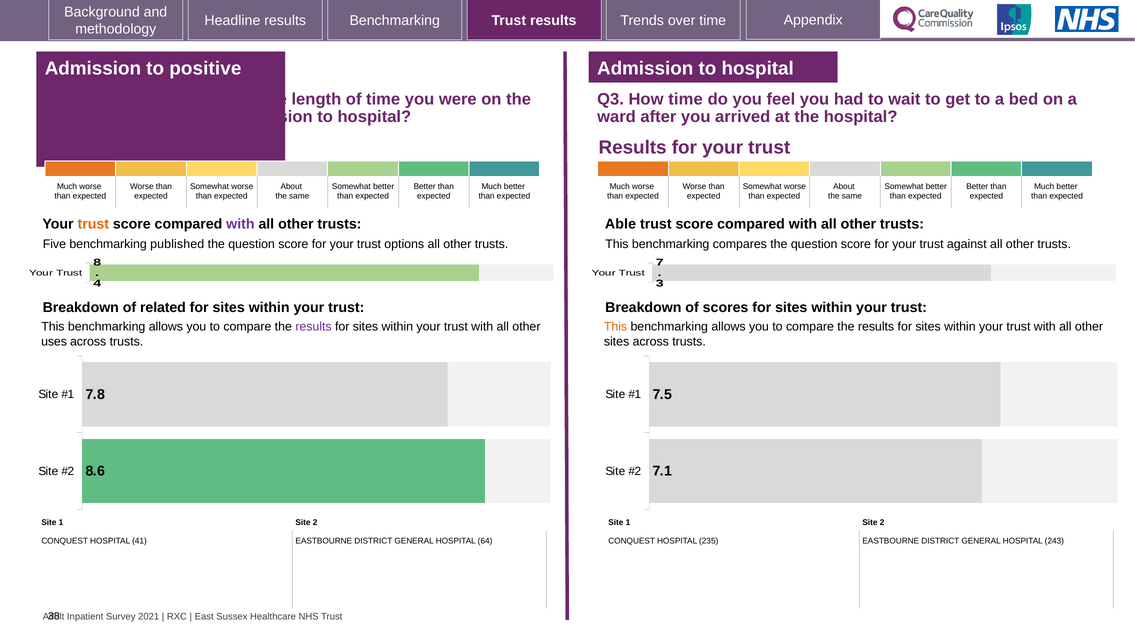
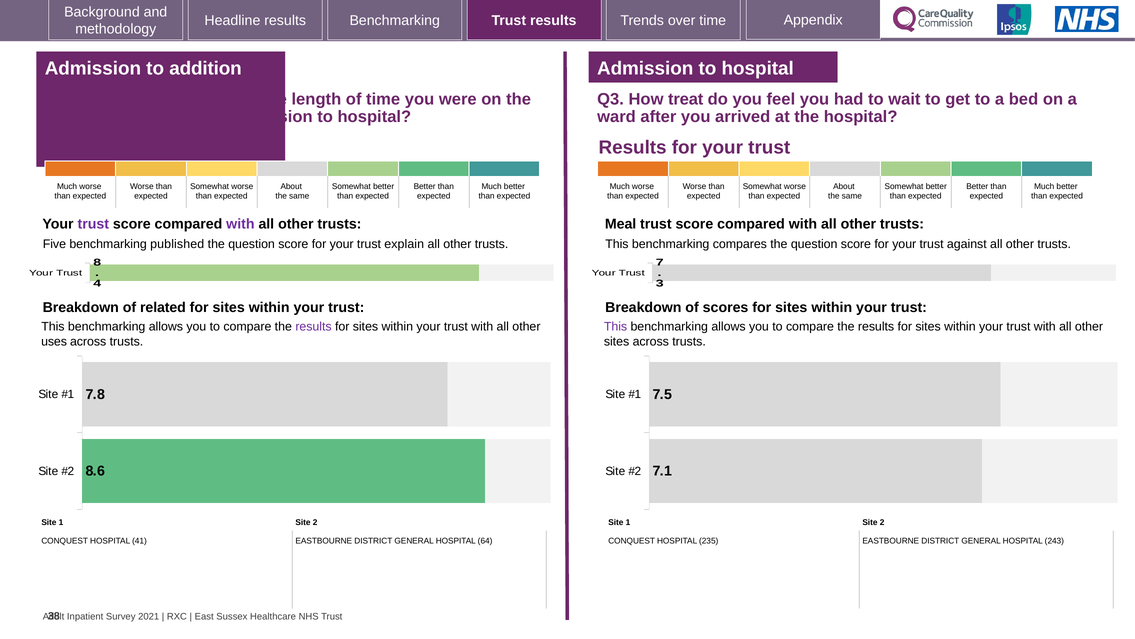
positive: positive -> addition (206, 68)
How time: time -> treat (686, 99)
trust colour: orange -> purple (93, 224)
Able: Able -> Meal (621, 224)
options: options -> explain (404, 244)
This colour: orange -> purple (616, 326)
